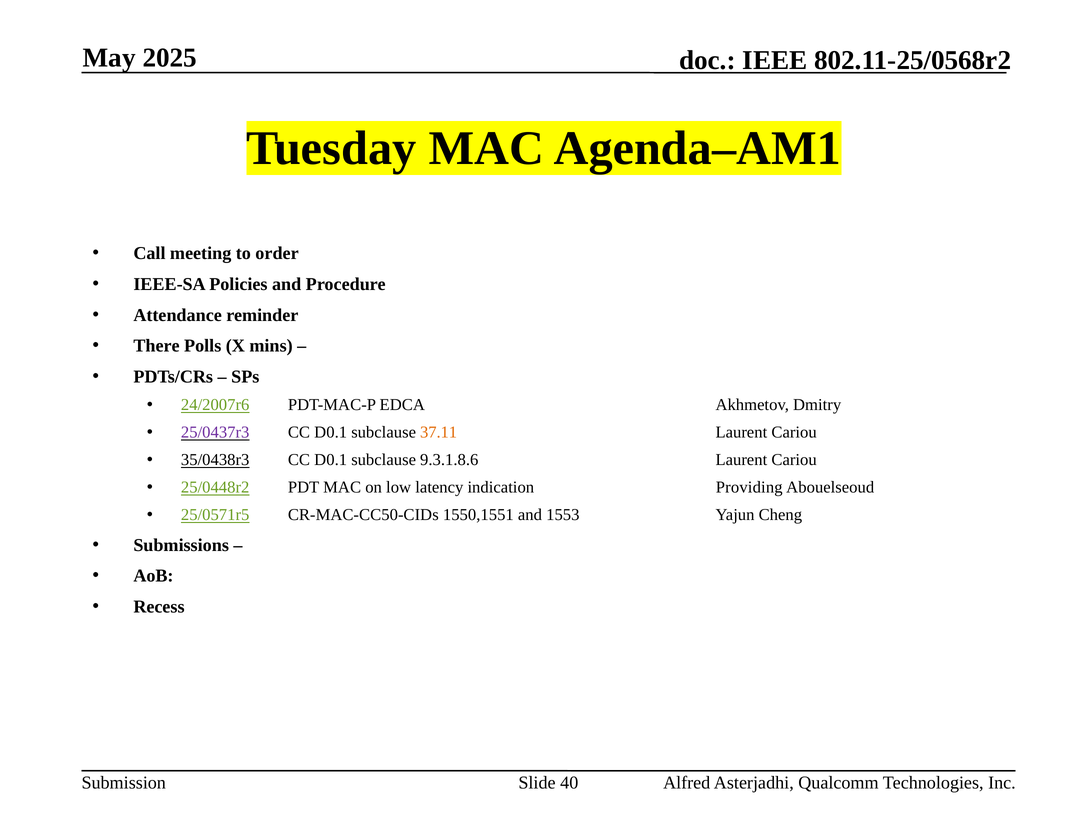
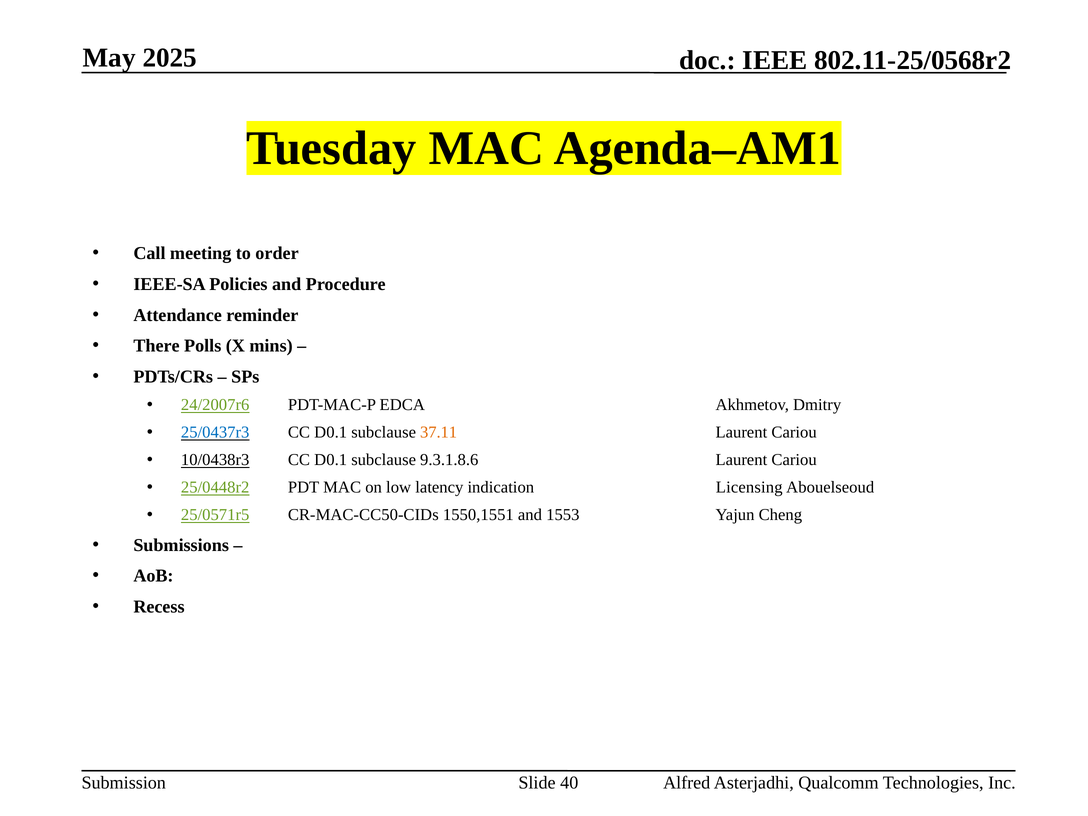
25/0437r3 colour: purple -> blue (215, 433)
35/0438r3: 35/0438r3 -> 10/0438r3 (215, 460)
Providing: Providing -> Licensing (749, 487)
